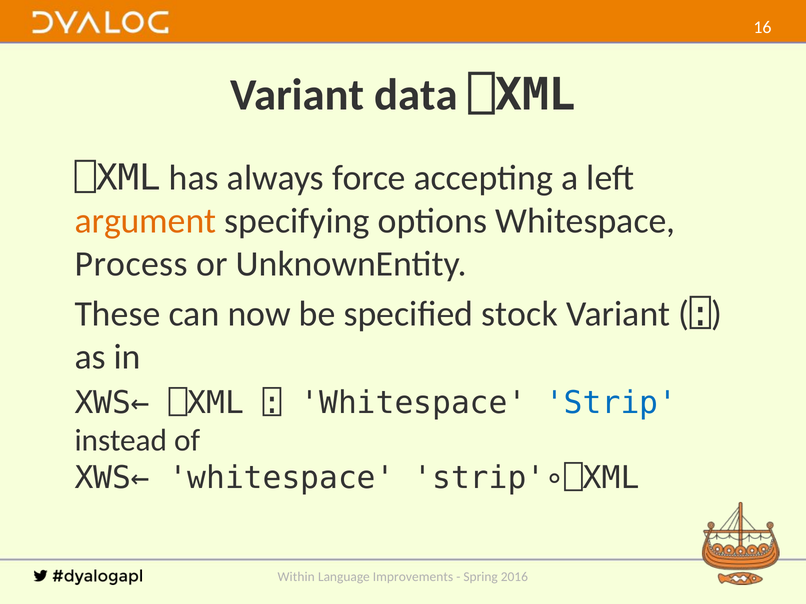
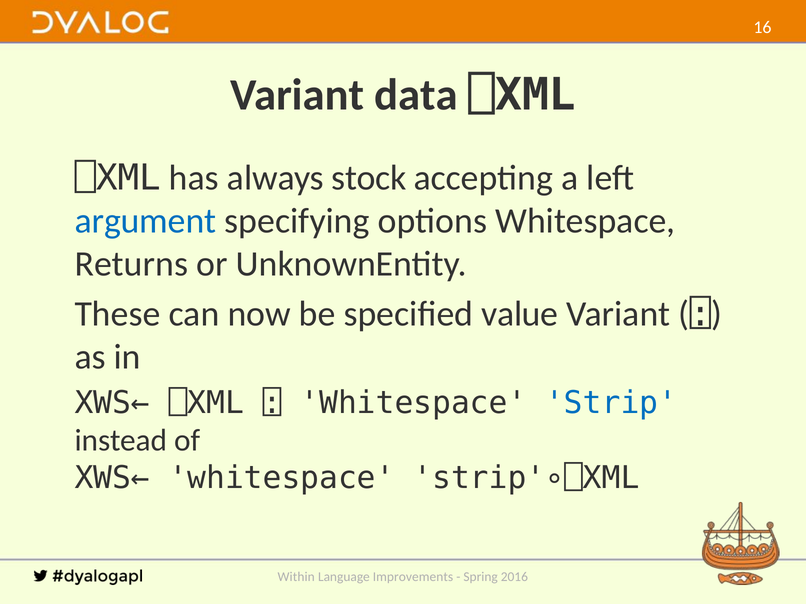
force: force -> stock (369, 178)
argument colour: orange -> blue (145, 221)
Process: Process -> Returns (131, 264)
stock: stock -> value (520, 314)
